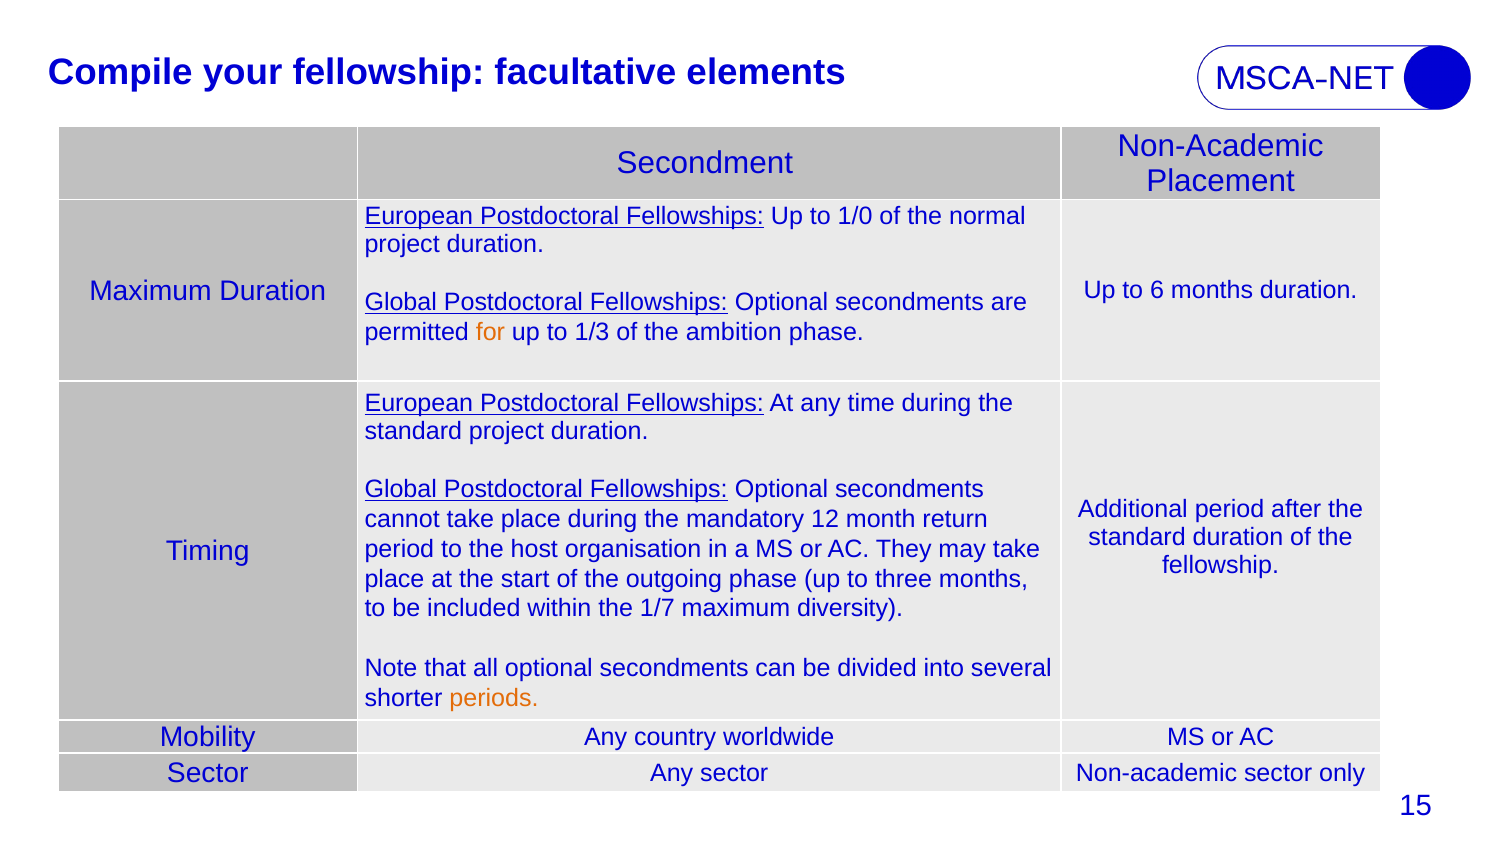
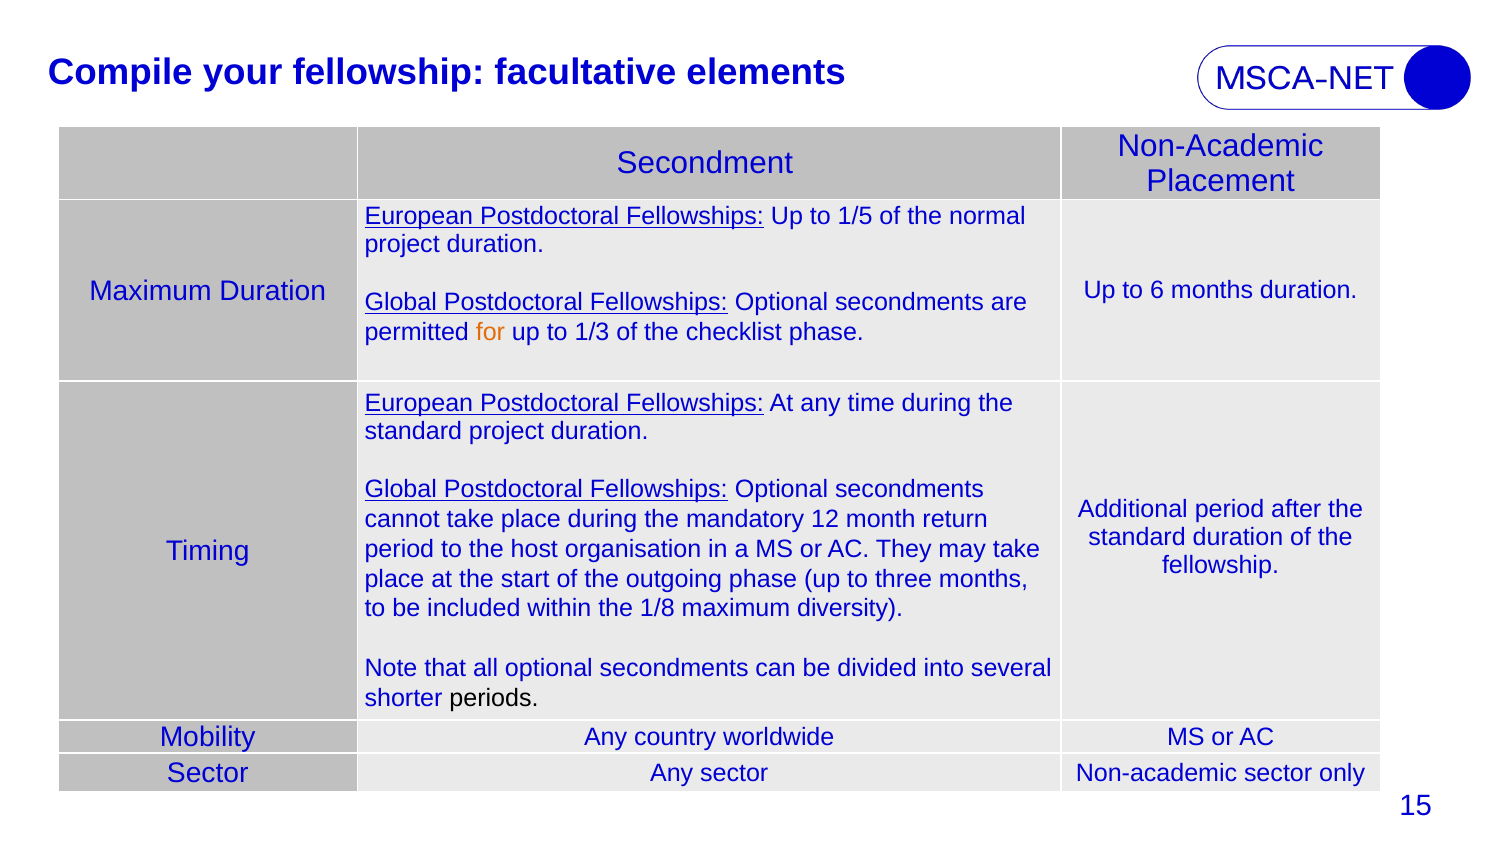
1/0: 1/0 -> 1/5 (855, 216)
ambition: ambition -> checklist (734, 332)
1/7: 1/7 -> 1/8 (657, 608)
periods colour: orange -> black (494, 698)
